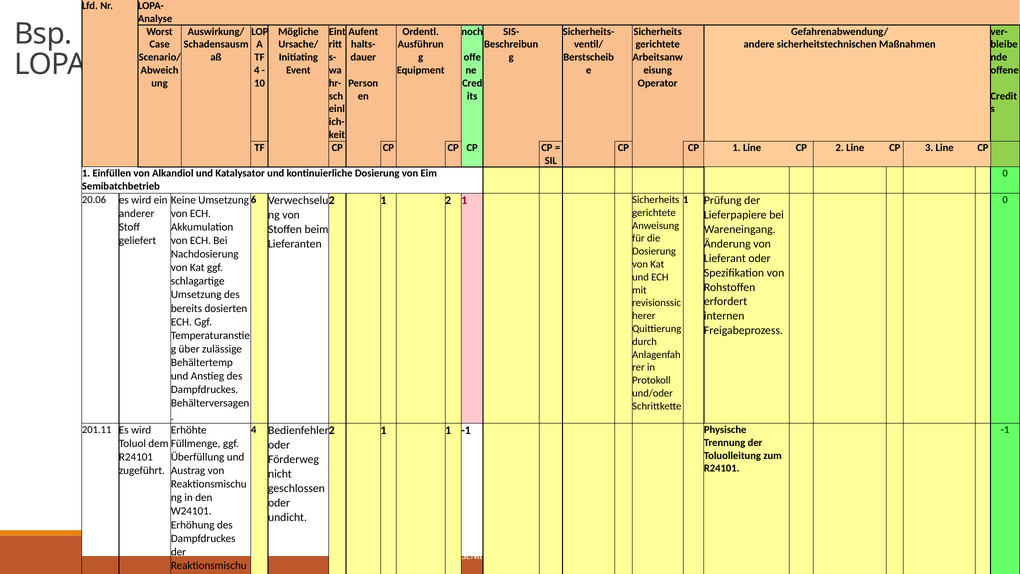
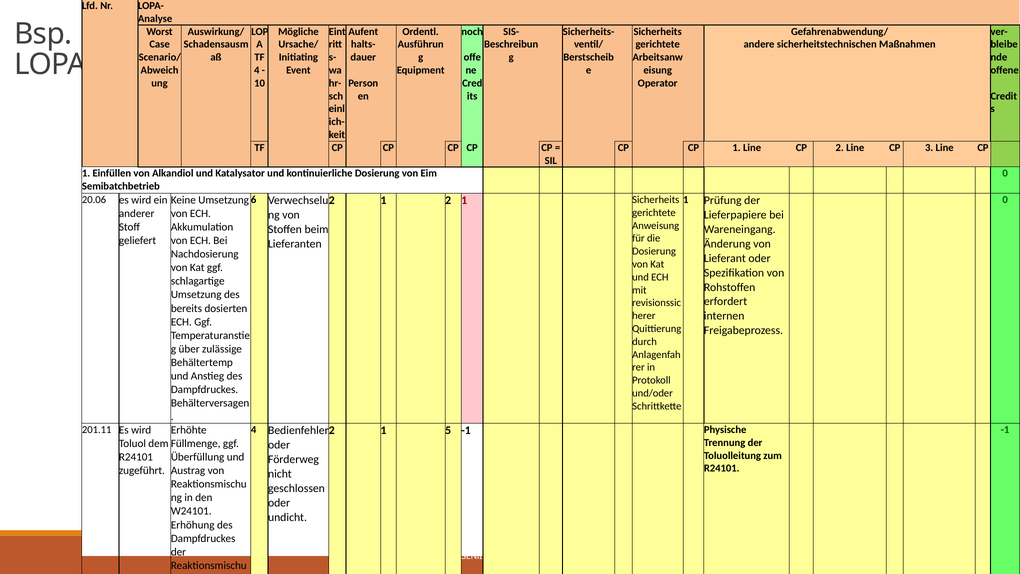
1 1: 1 -> 5 (448, 430)
